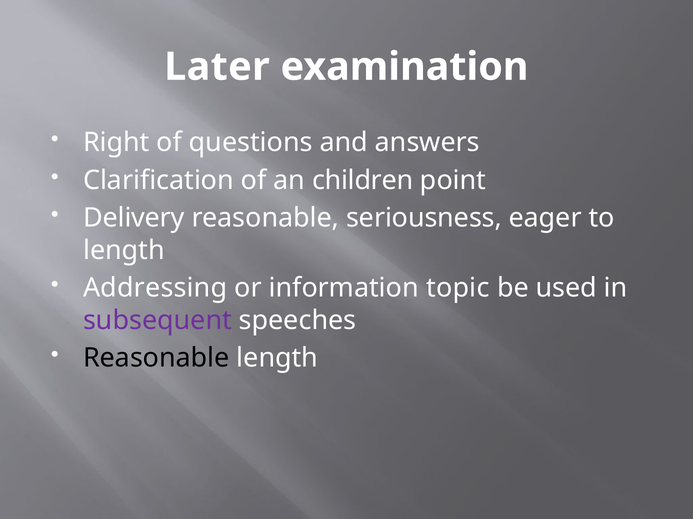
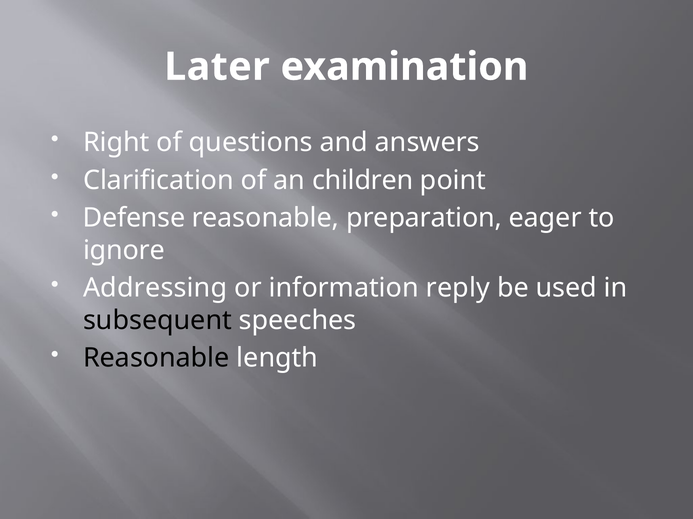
Delivery: Delivery -> Defense (134, 218)
seriousness: seriousness -> preparation (424, 218)
length: length -> ignore (124, 251)
topic: topic -> reply (458, 288)
subsequent colour: purple -> black (157, 321)
